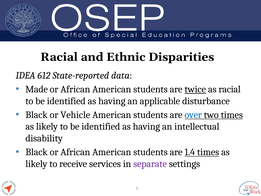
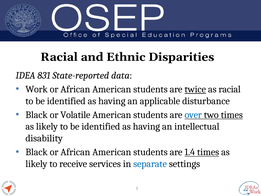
612: 612 -> 831 (44, 75)
Made: Made -> Work (37, 89)
Vehicle: Vehicle -> Volatile (75, 115)
separate colour: purple -> blue (150, 164)
